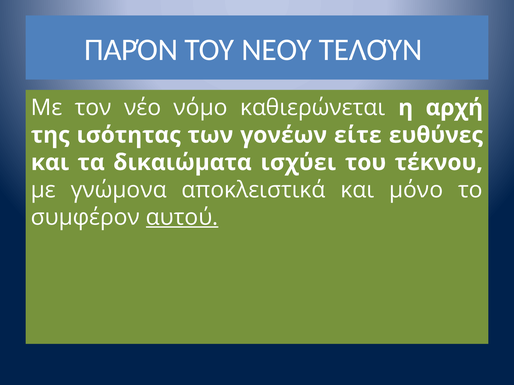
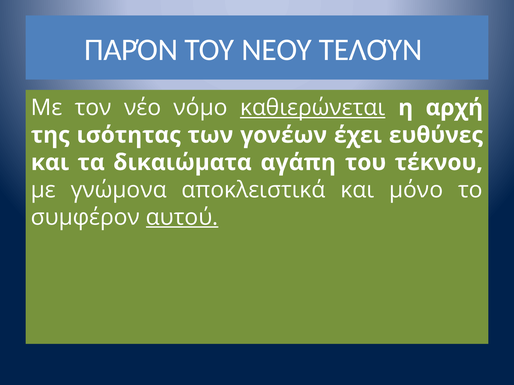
καθιερώνεται underline: none -> present (313, 108)
είτε: είτε -> έχει (358, 135)
ισχύει: ισχύει -> αγάπη (298, 163)
